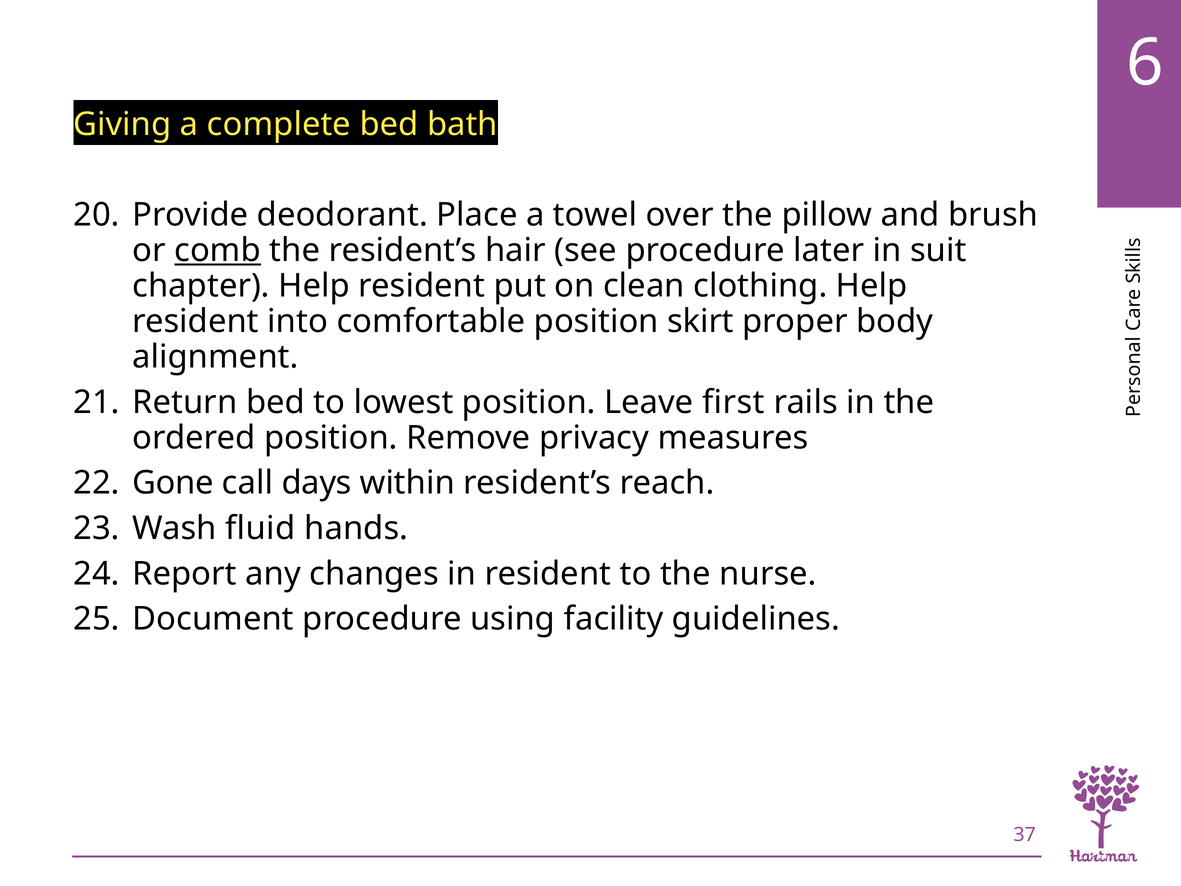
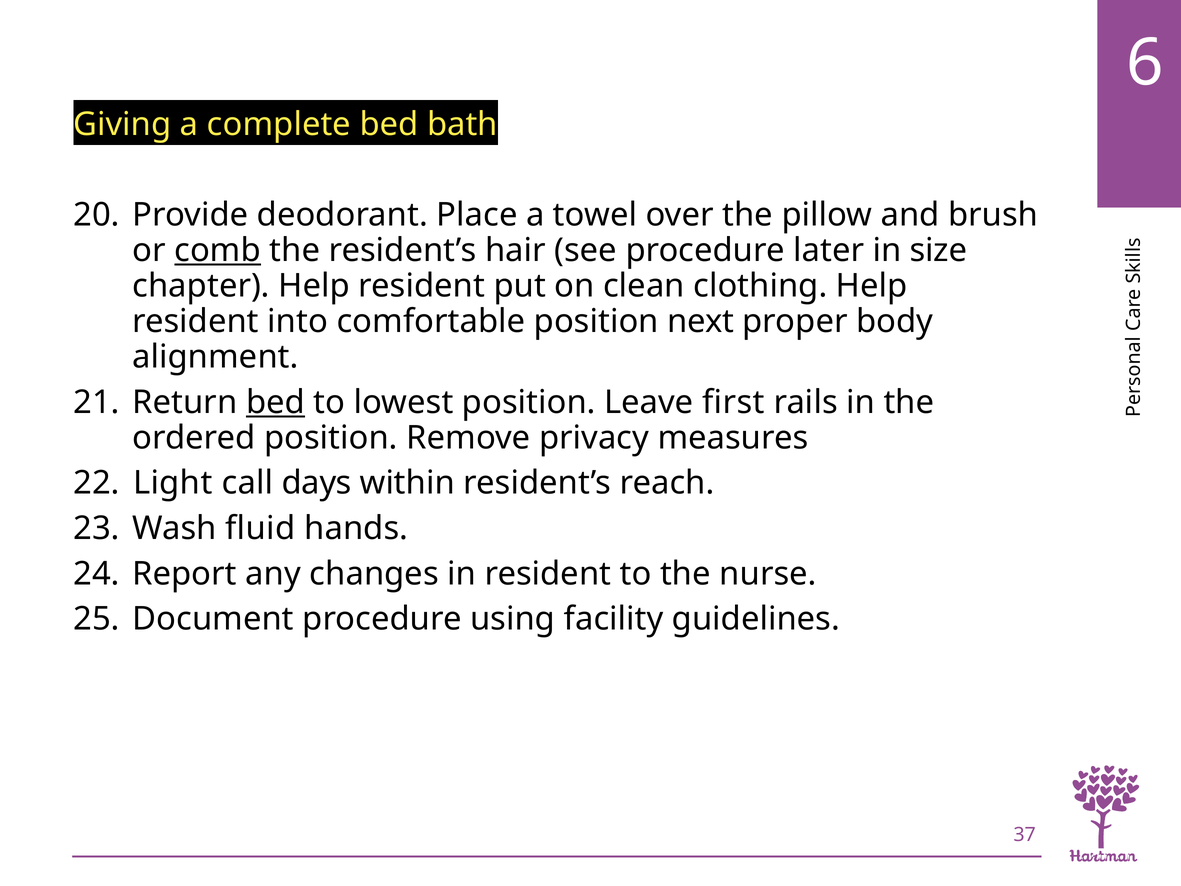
suit: suit -> size (938, 250)
skirt: skirt -> next (701, 321)
bed underline: none -> present (275, 402)
Gone: Gone -> Light (173, 483)
